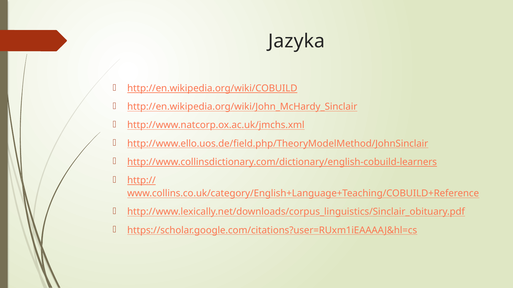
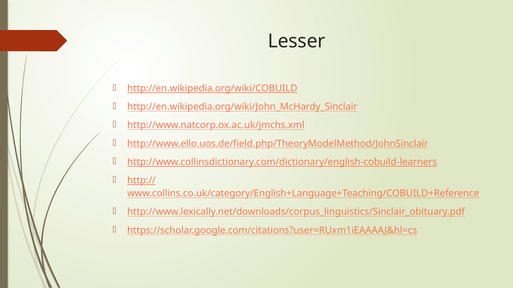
Jazyka: Jazyka -> Lesser (297, 41)
